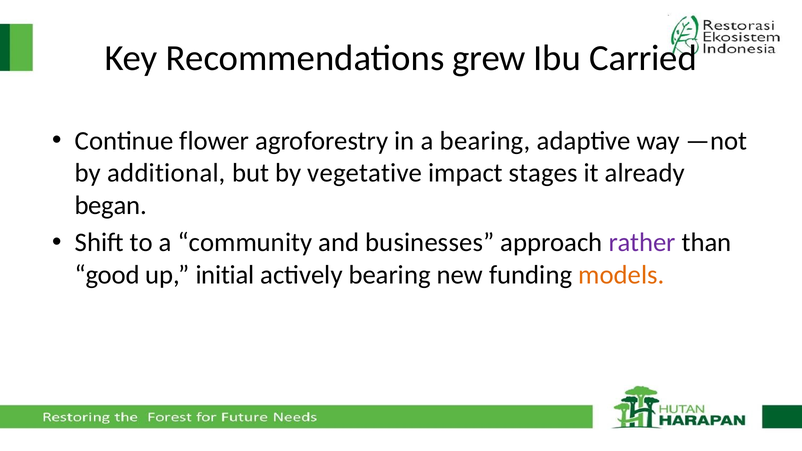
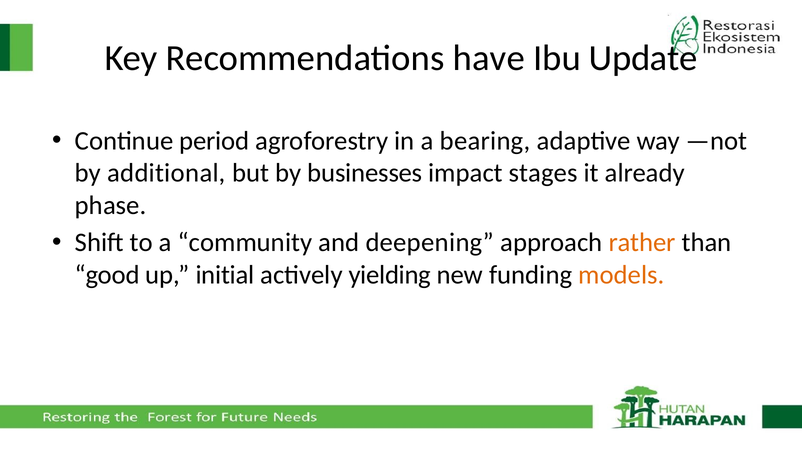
grew: grew -> have (489, 58)
Carried: Carried -> Update (643, 58)
flower: flower -> period (214, 141)
vegetative: vegetative -> businesses (365, 173)
began: began -> phase (111, 205)
businesses: businesses -> deepening (430, 243)
rather colour: purple -> orange (642, 243)
actively bearing: bearing -> yielding (390, 275)
